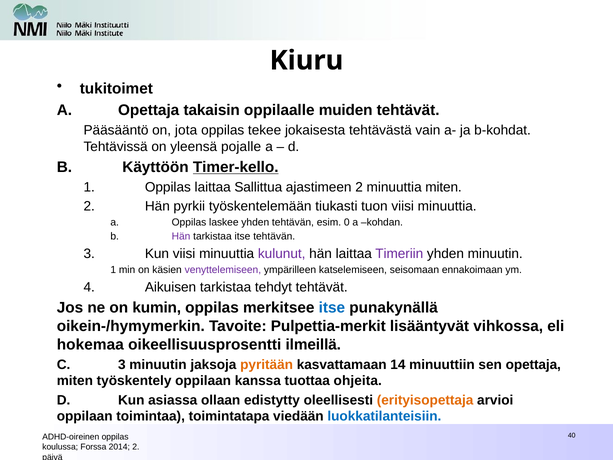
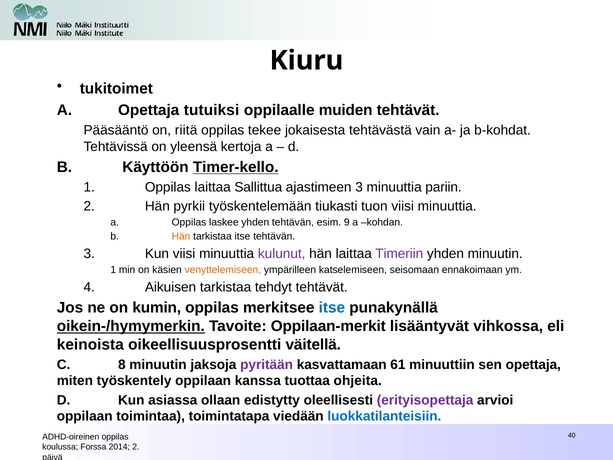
takaisin: takaisin -> tutuiksi (212, 110)
jota: jota -> riitä (186, 130)
pojalle: pojalle -> kertoja (241, 146)
ajastimeen 2: 2 -> 3 (359, 187)
minuuttia miten: miten -> pariin (444, 187)
0: 0 -> 9 (347, 222)
Hän colour: purple -> orange (181, 236)
venyttelemiseen colour: purple -> orange (223, 270)
oikein-/hymymerkin underline: none -> present (131, 326)
Pulpettia-merkit: Pulpettia-merkit -> Oppilaan-merkit (328, 326)
hokemaa: hokemaa -> keinoista (90, 344)
ilmeillä: ilmeillä -> väitellä (313, 344)
C 3: 3 -> 8 (122, 364)
pyritään colour: orange -> purple (267, 364)
14: 14 -> 61 (398, 364)
erityisopettaja colour: orange -> purple (425, 400)
